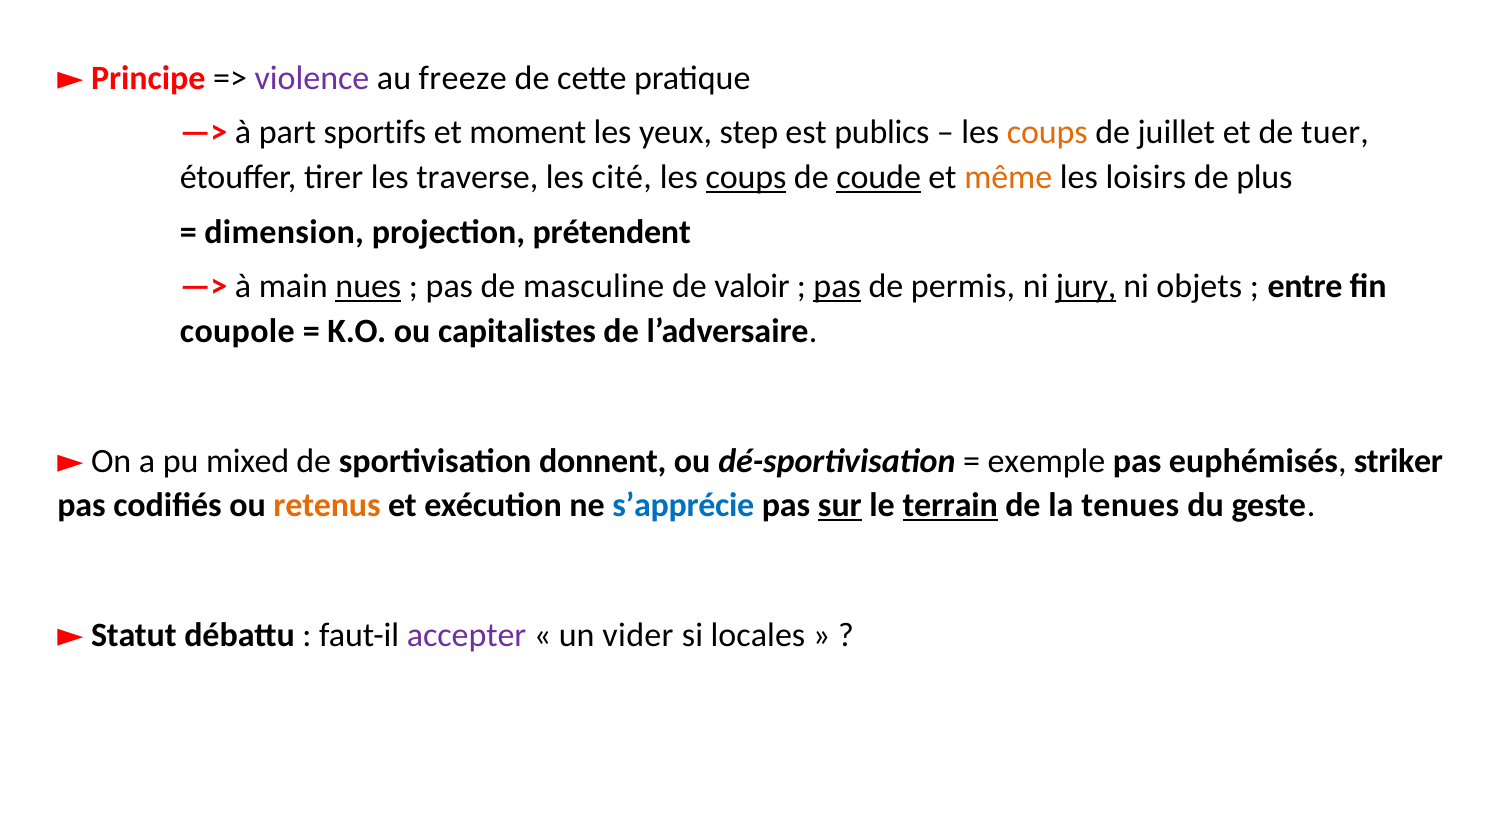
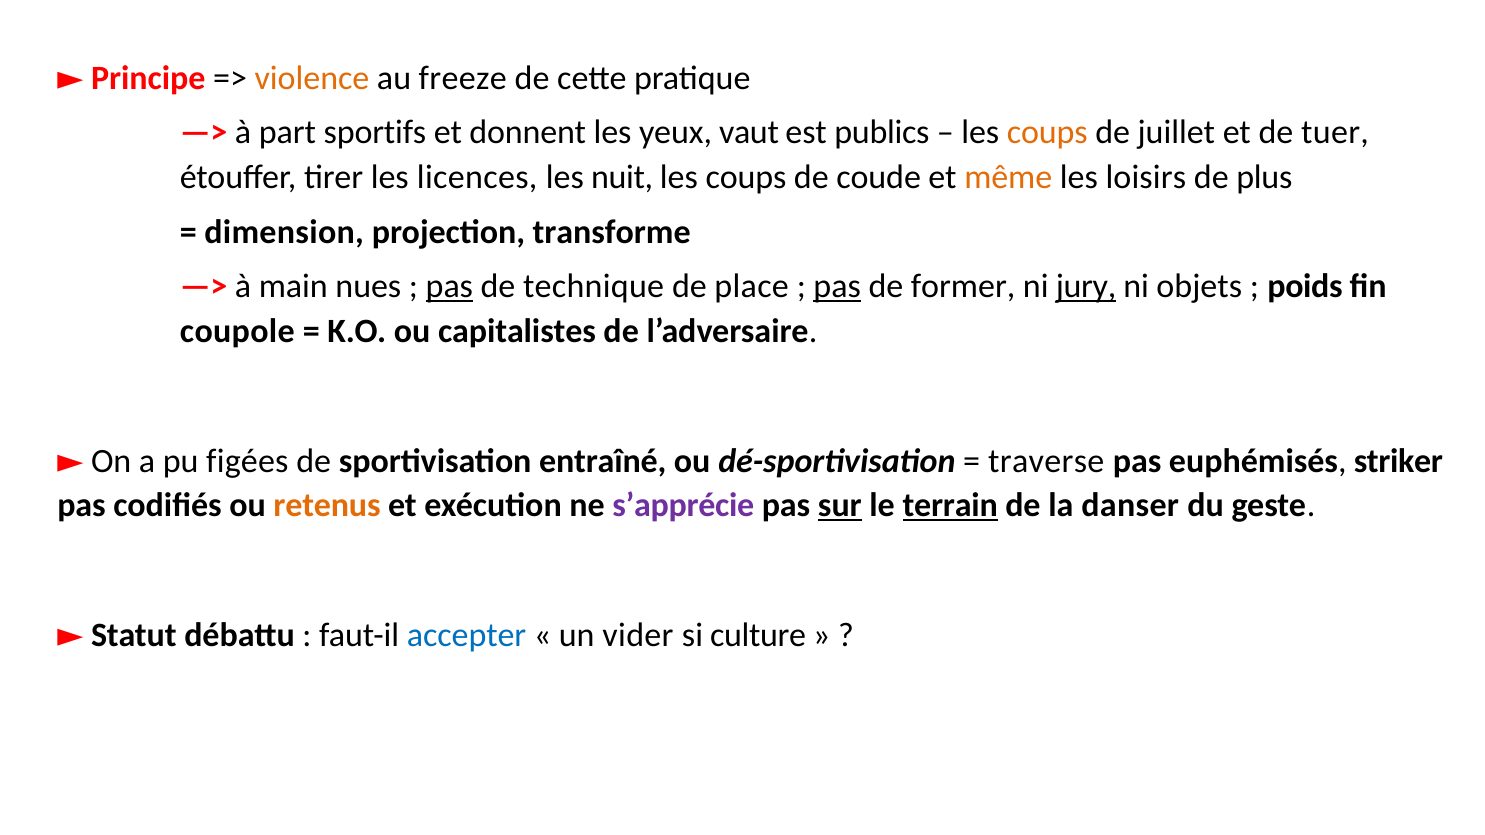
violence colour: purple -> orange (312, 79)
moment: moment -> donnent (528, 133)
step: step -> vaut (749, 133)
traverse: traverse -> licences (477, 178)
cité: cité -> nuit (622, 178)
coups underline: present -> none (746, 178)
coude underline: present -> none (879, 178)
prétendent: prétendent -> transforme (612, 232)
nues underline: present -> none (368, 286)
pas underline: none -> present (449, 286)
masculine: masculine -> technique (594, 286)
valoir: valoir -> place (752, 286)
permis: permis -> former (963, 286)
entre: entre -> poids (1305, 286)
mixed: mixed -> figées (247, 461)
donnent: donnent -> entraîné (603, 461)
exemple: exemple -> traverse (1046, 461)
s’apprécie colour: blue -> purple (683, 506)
tenues: tenues -> danser (1130, 506)
accepter colour: purple -> blue (467, 636)
locales: locales -> culture (758, 636)
